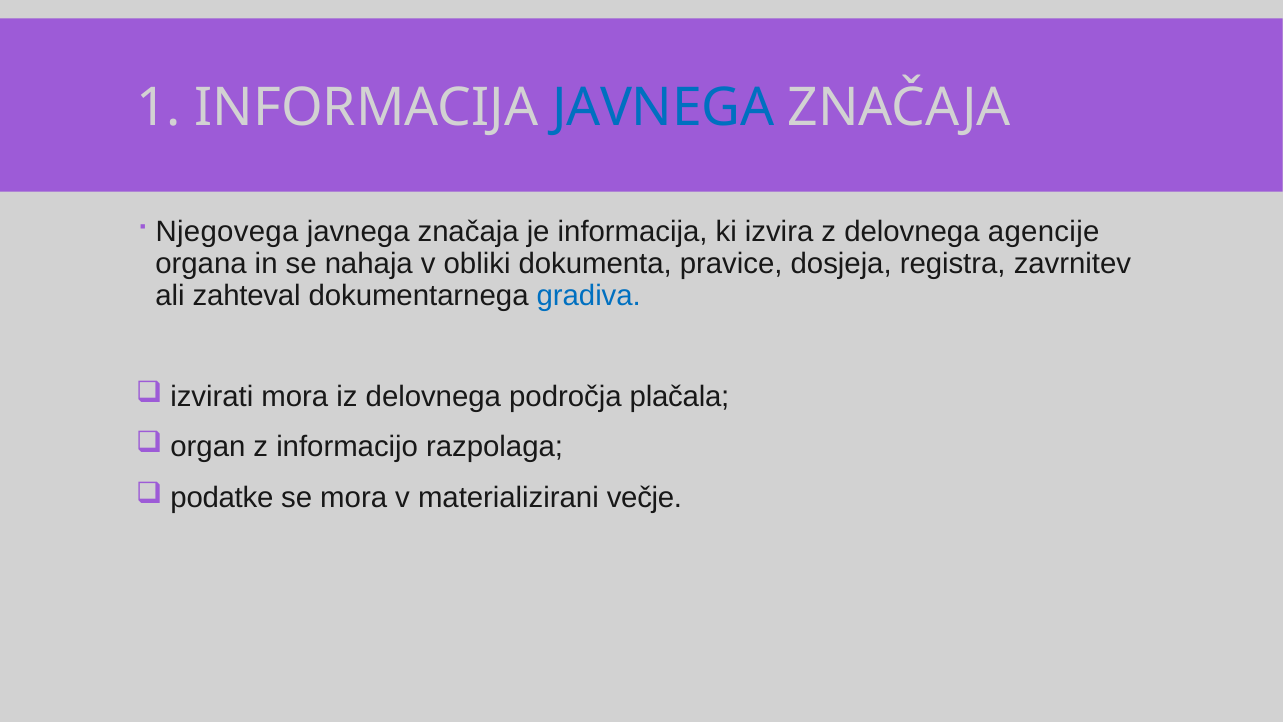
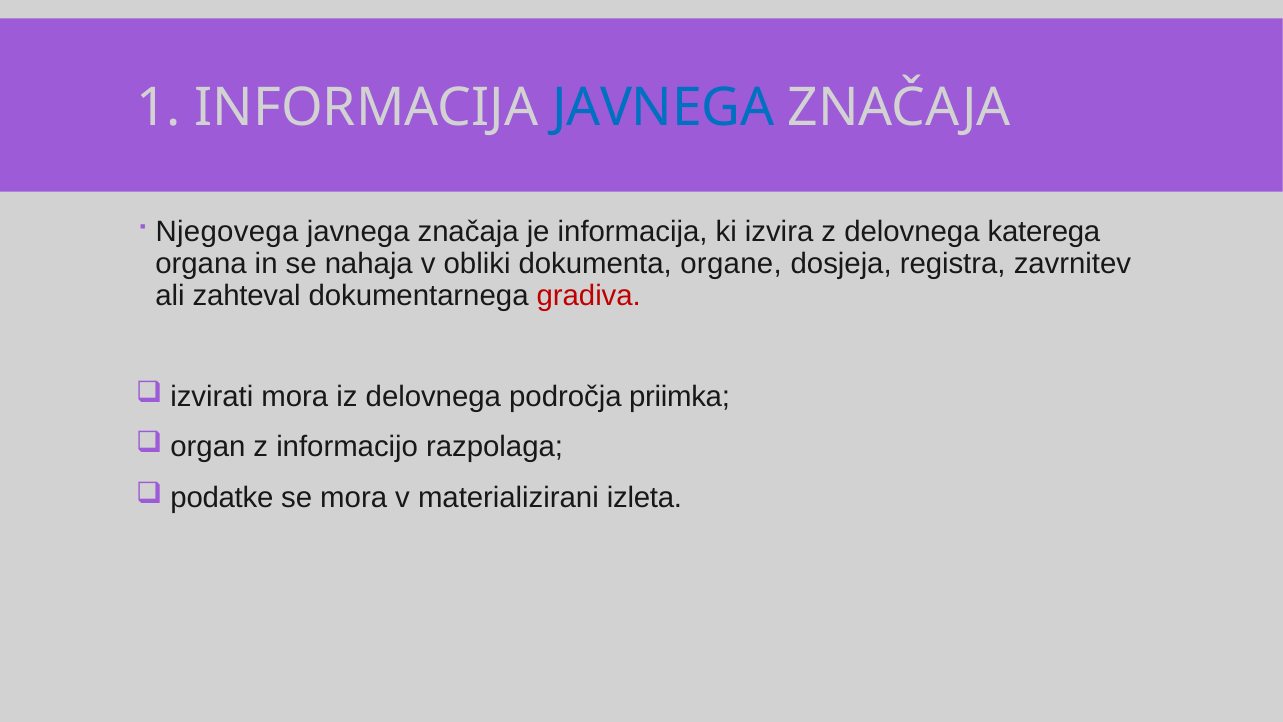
agencije: agencije -> katerega (1044, 232)
pravice: pravice -> organe (731, 264)
gradiva colour: blue -> red (589, 296)
plačala: plačala -> priimka (680, 397)
večje: večje -> izleta (644, 497)
